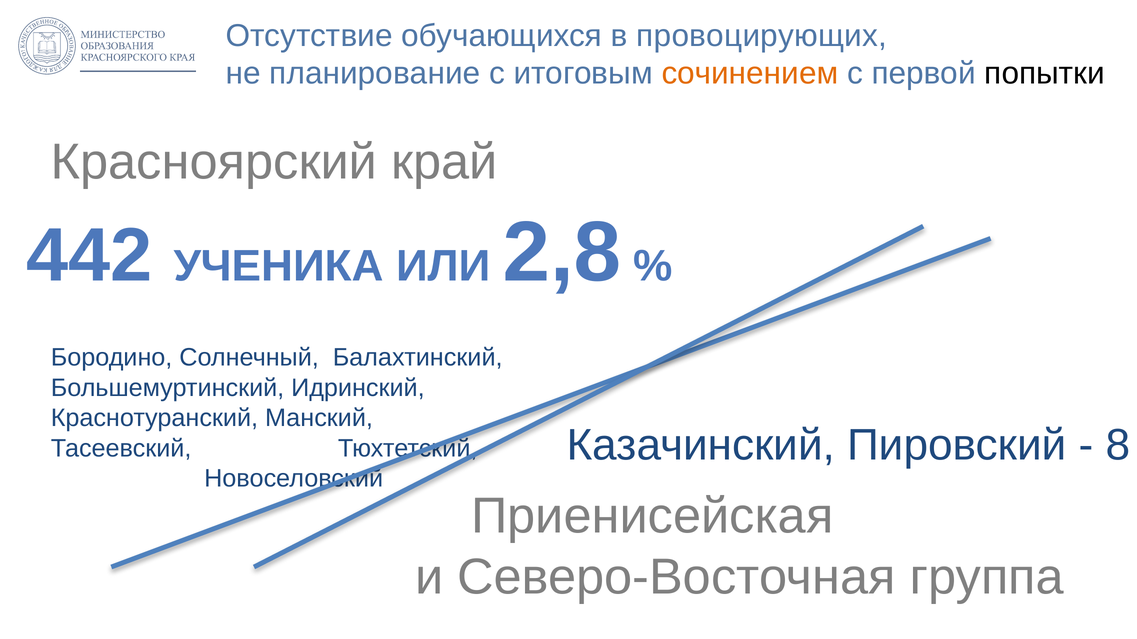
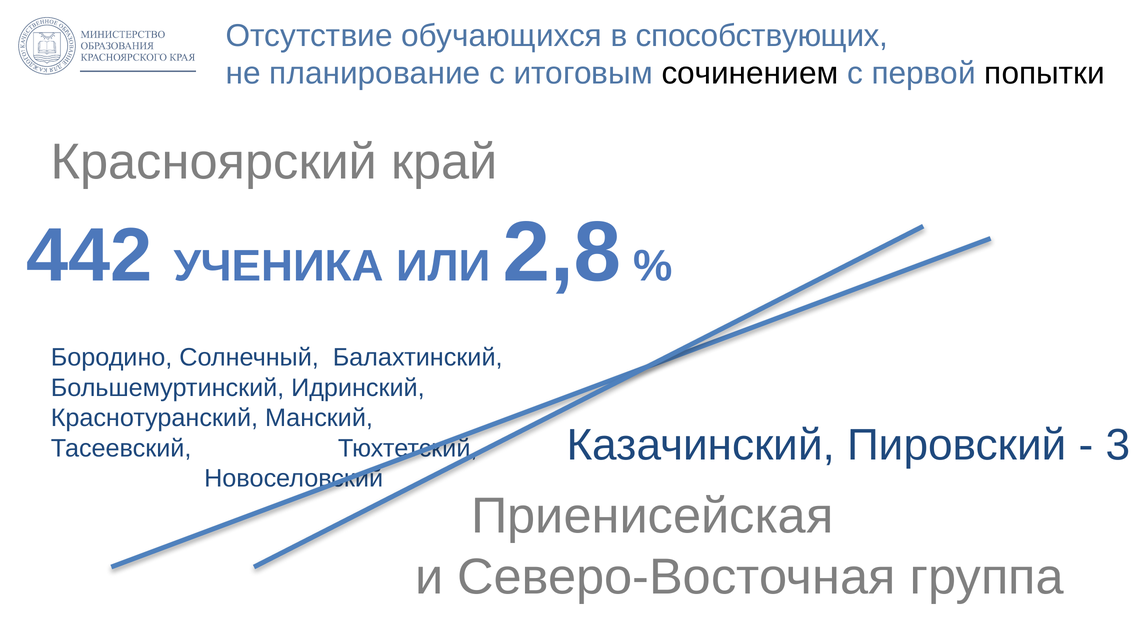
провоцирующих: провоцирующих -> способствующих (762, 36)
сочинением colour: orange -> black (750, 74)
8: 8 -> 3 (1118, 446)
